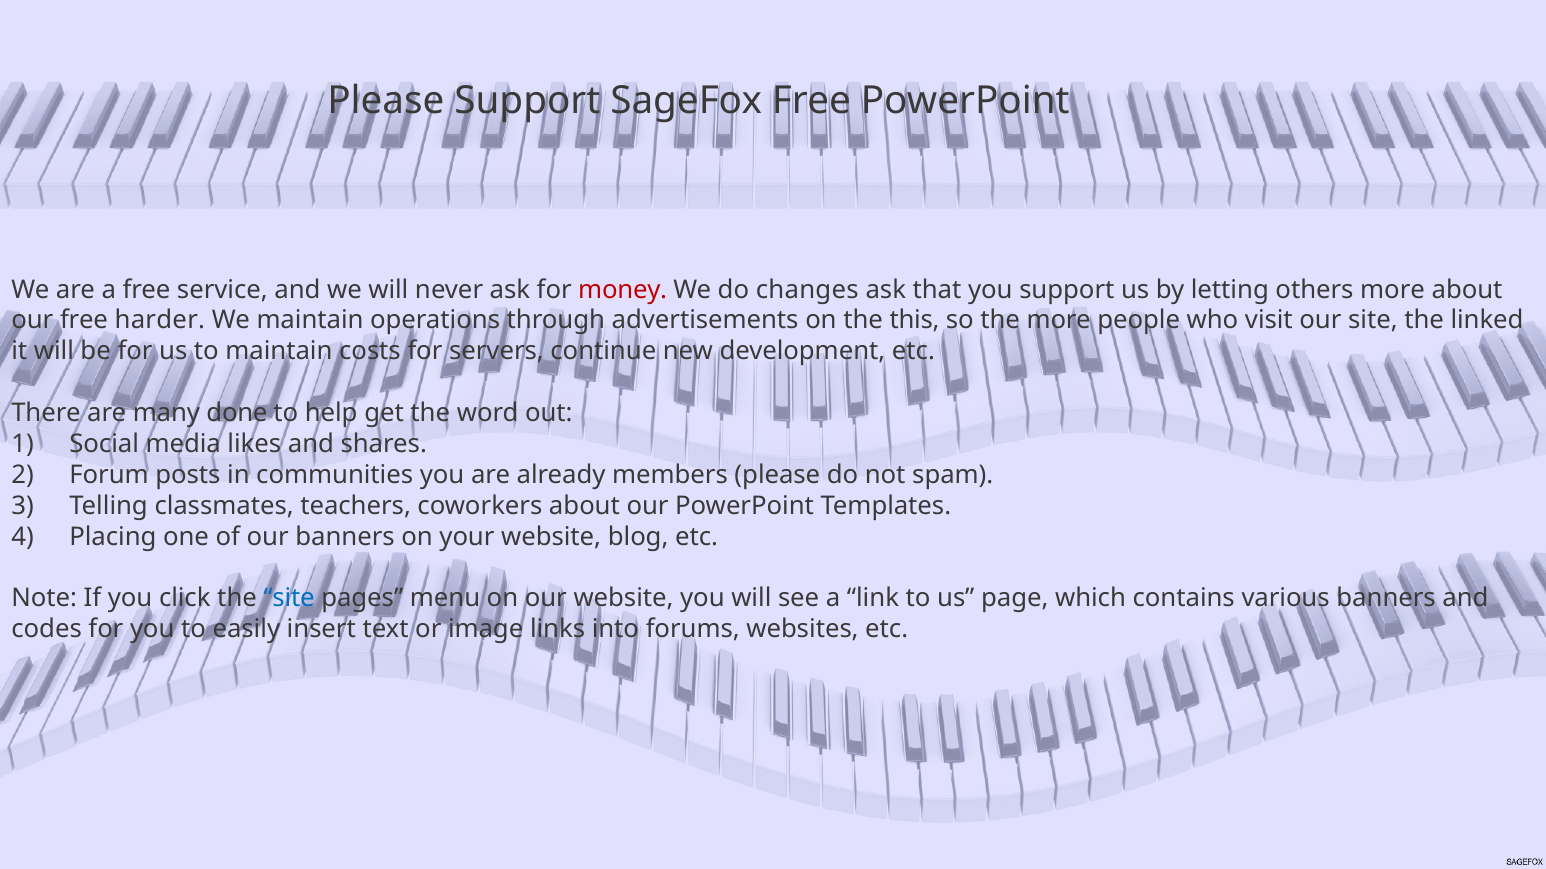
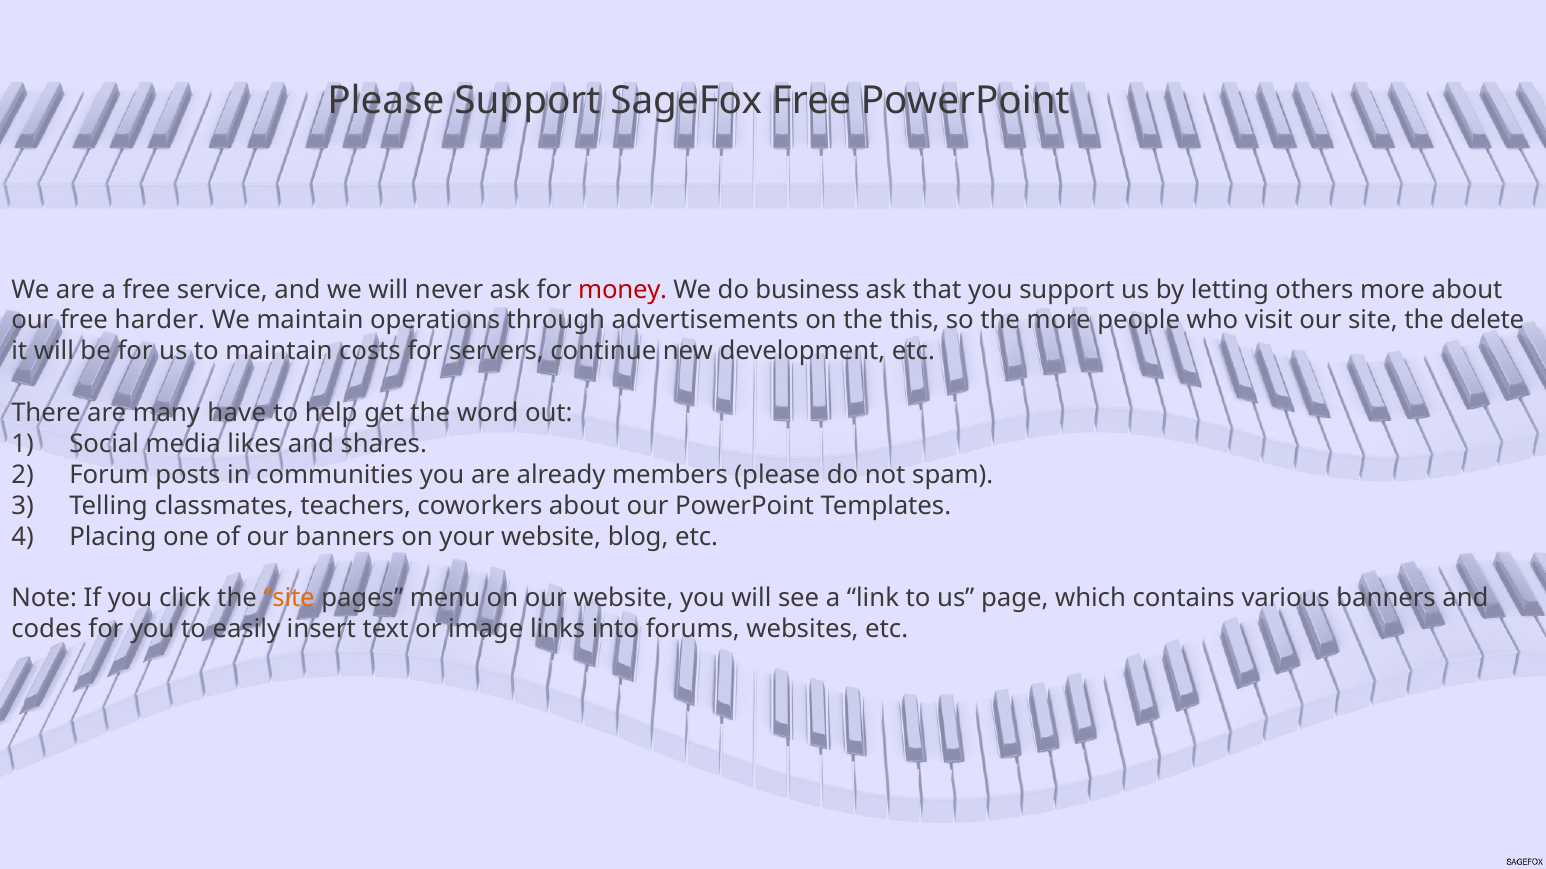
changes: changes -> business (807, 290)
linked: linked -> delete (1487, 321)
done: done -> have (237, 413)
site colour: blue -> orange (289, 599)
